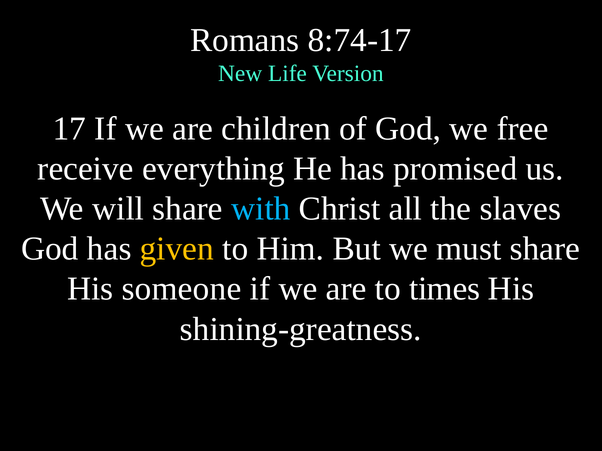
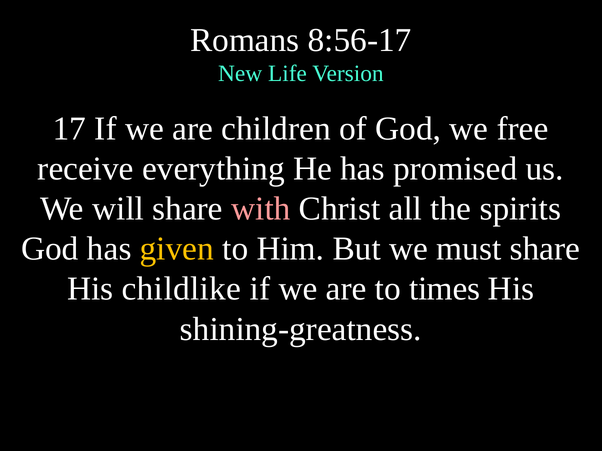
8:74-17: 8:74-17 -> 8:56-17 (360, 40)
with colour: light blue -> pink (261, 209)
slaves: slaves -> spirits (520, 209)
someone: someone -> childlike (181, 289)
